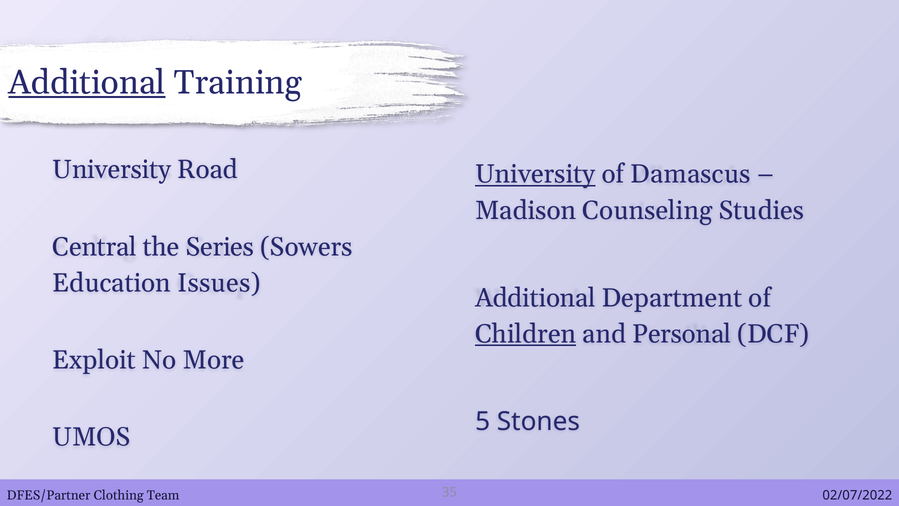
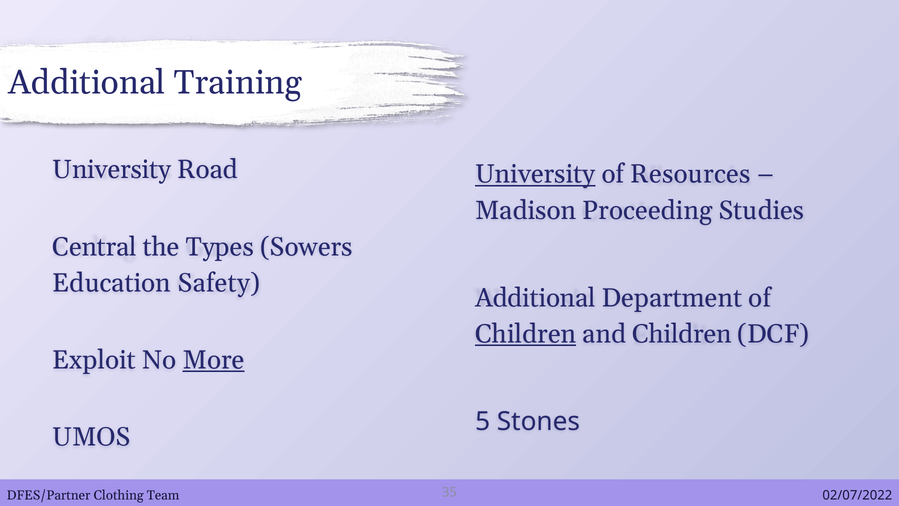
Additional underline: present -> none (87, 82)
Damascus: Damascus -> Resources (691, 174)
Counseling: Counseling -> Proceeding (647, 210)
Series: Series -> Types (220, 247)
Issues: Issues -> Safety (219, 283)
and Personal: Personal -> Children (682, 334)
More underline: none -> present (214, 360)
